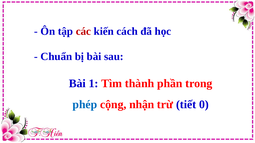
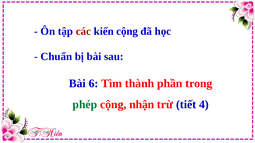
kiến cách: cách -> cộng (127, 31)
1: 1 -> 6 (93, 84)
phép colour: blue -> green (85, 105)
0: 0 -> 4 (204, 105)
